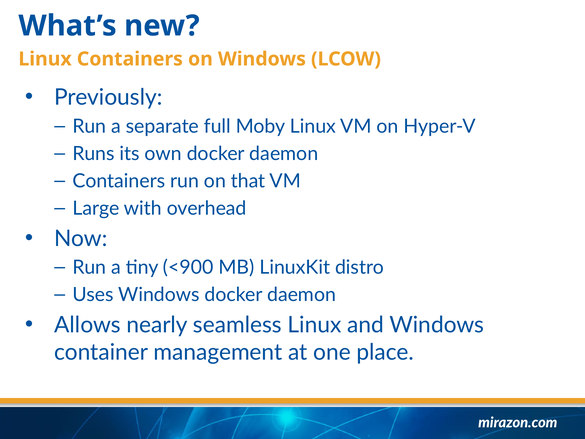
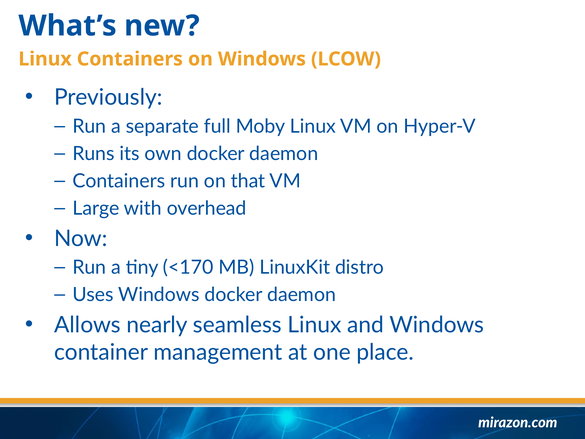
<900: <900 -> <170 (188, 267)
